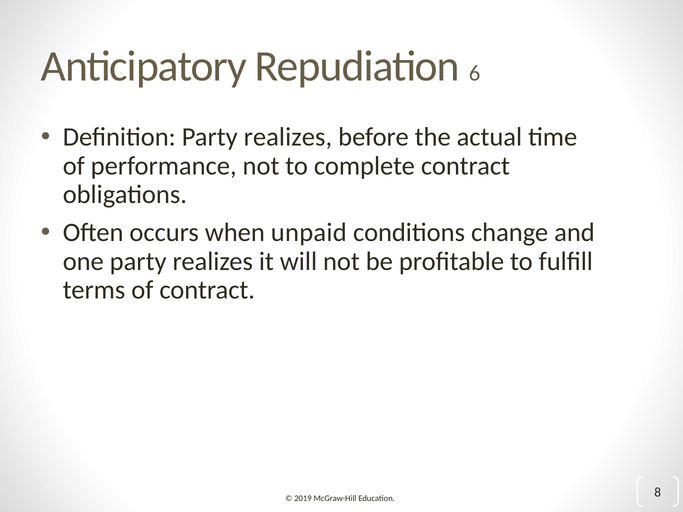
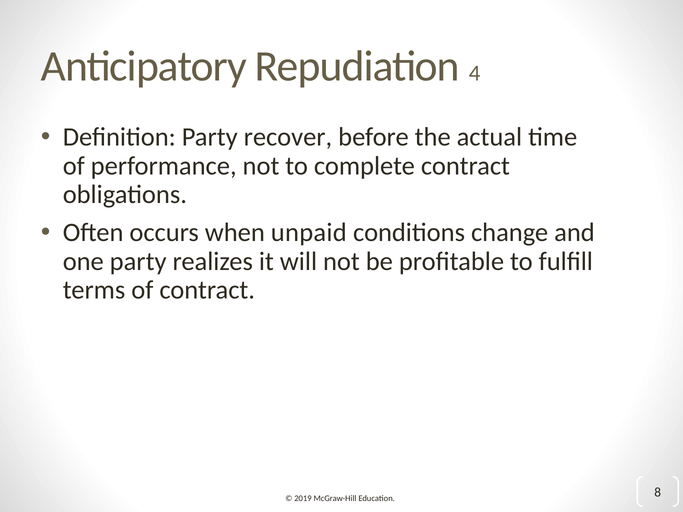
6: 6 -> 4 (475, 73)
Definition Party realizes: realizes -> recover (288, 137)
